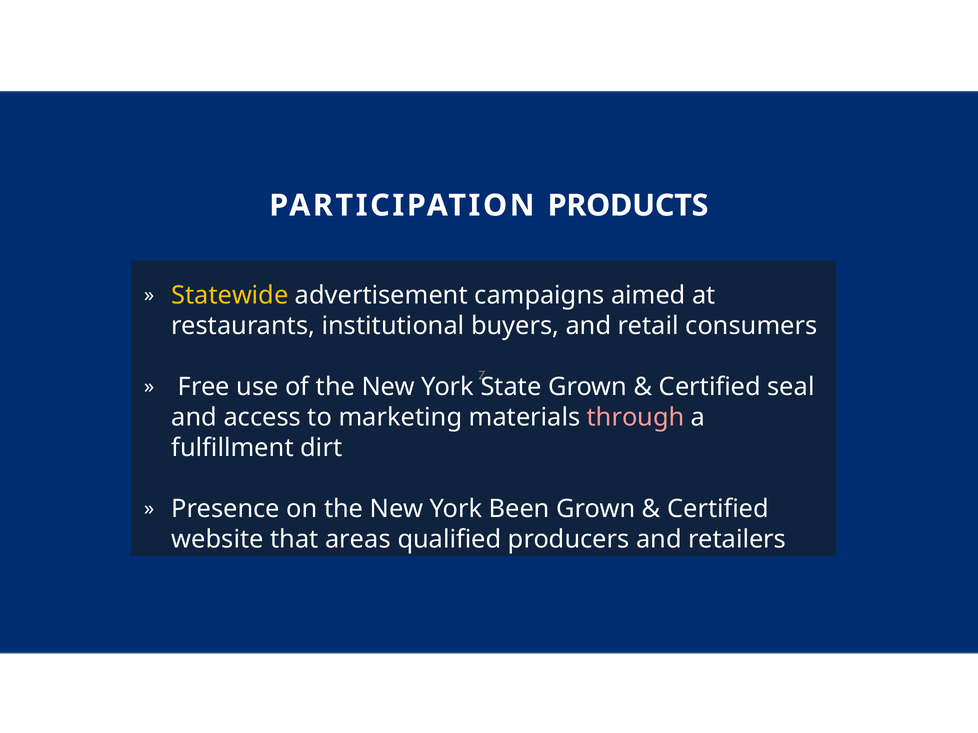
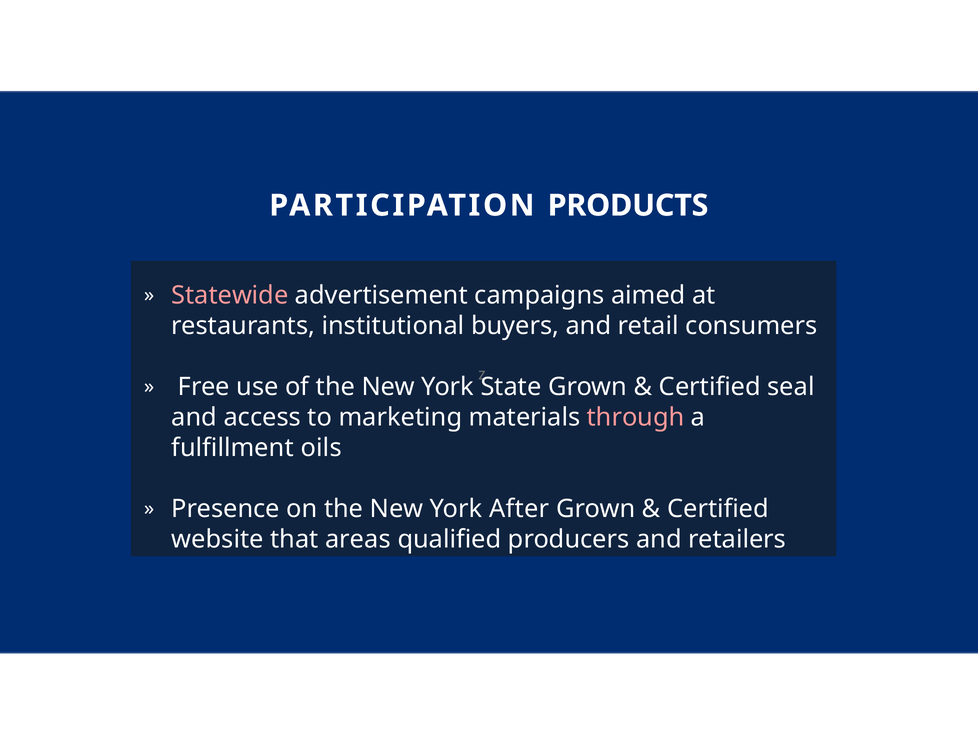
Statewide colour: yellow -> pink (230, 296)
dirt: dirt -> oils (321, 448)
Been: Been -> After (519, 509)
